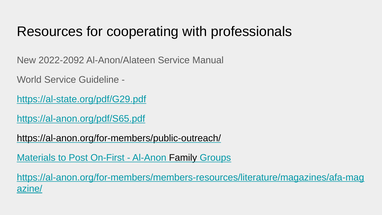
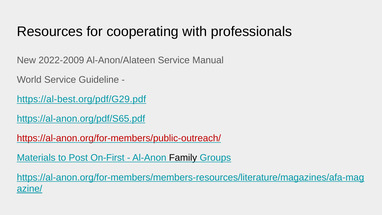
2022-2092: 2022-2092 -> 2022-2009 (61, 60)
https://al-state.org/pdf/G29.pdf: https://al-state.org/pdf/G29.pdf -> https://al-best.org/pdf/G29.pdf (81, 99)
https://al-anon.org/for-members/public-outreach/ colour: black -> red (119, 138)
